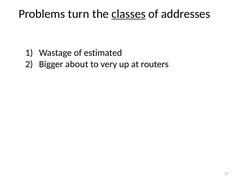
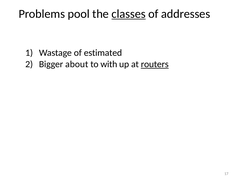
turn: turn -> pool (79, 14)
very: very -> with (109, 64)
routers underline: none -> present (155, 64)
